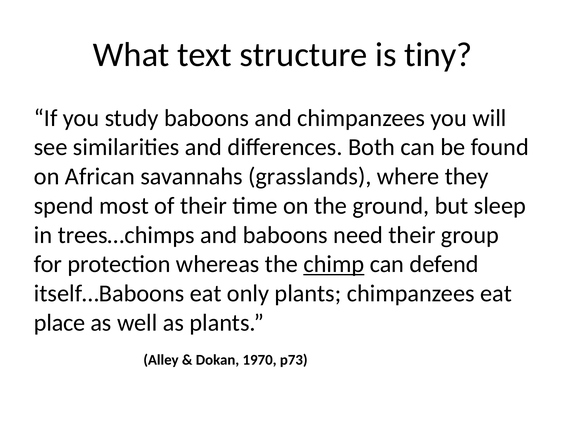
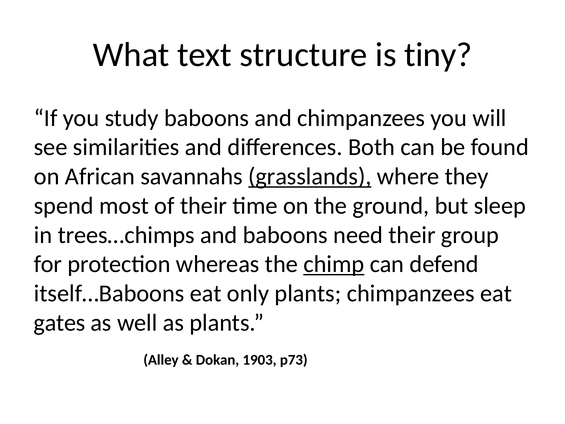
grasslands underline: none -> present (310, 176)
place: place -> gates (60, 322)
1970: 1970 -> 1903 (260, 360)
